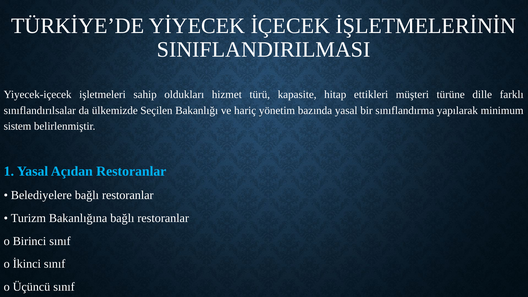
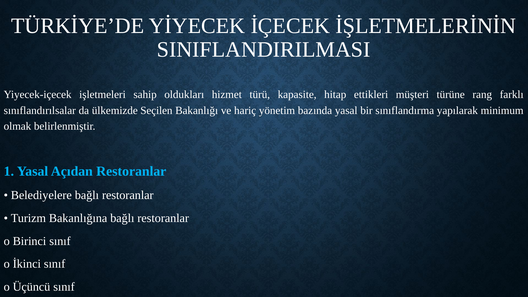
dille: dille -> rang (482, 95)
sistem: sistem -> olmak (17, 126)
